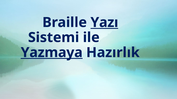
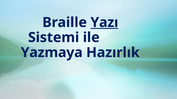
Yazmaya underline: present -> none (52, 53)
